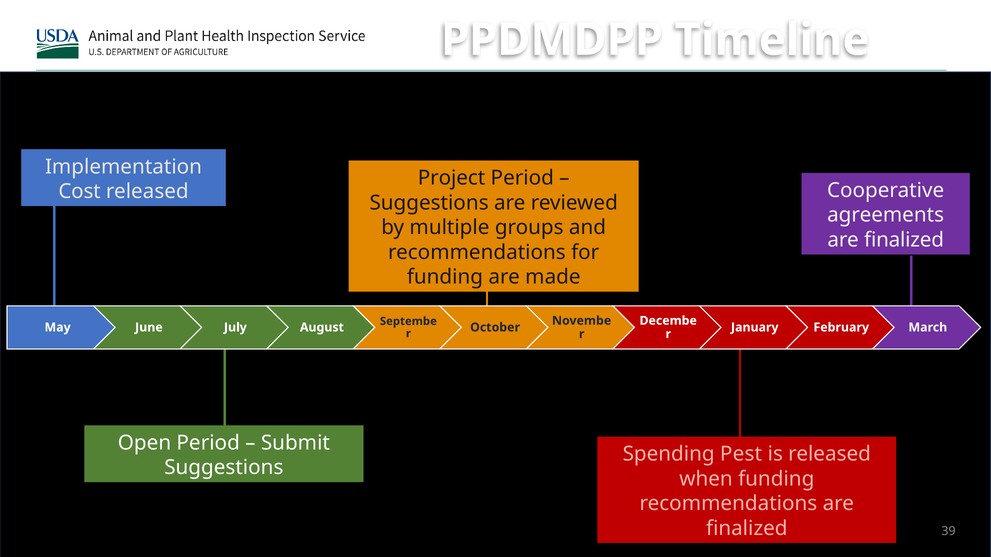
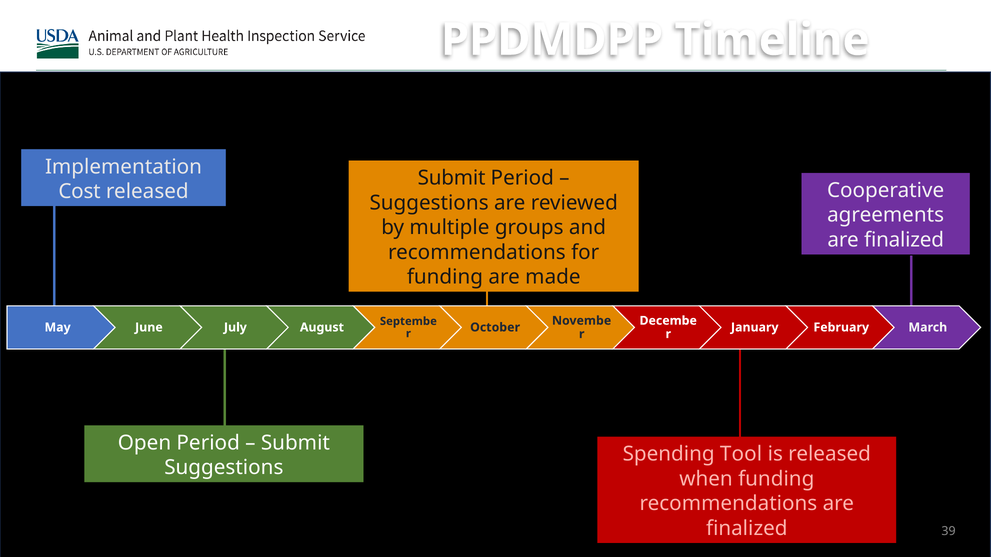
Project: Project -> Submit (452, 178)
Pest: Pest -> Tool (741, 454)
